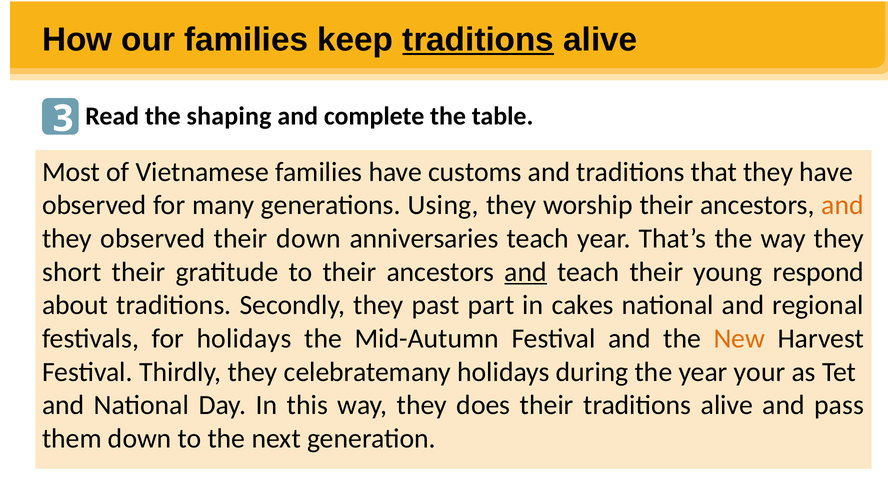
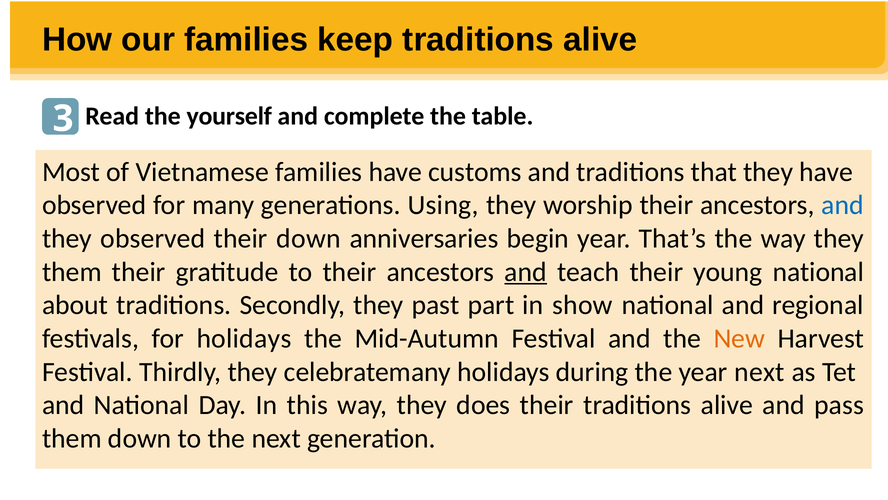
traditions underline: present -> none (478, 40)
shaping: shaping -> yourself (229, 116)
and colour: orange -> blue (843, 205)
anniversaries teach: teach -> begin (538, 238)
short: short -> them (72, 272)
young respond: respond -> national (818, 272)
cakes: cakes -> show (582, 305)
year your: your -> next (759, 371)
